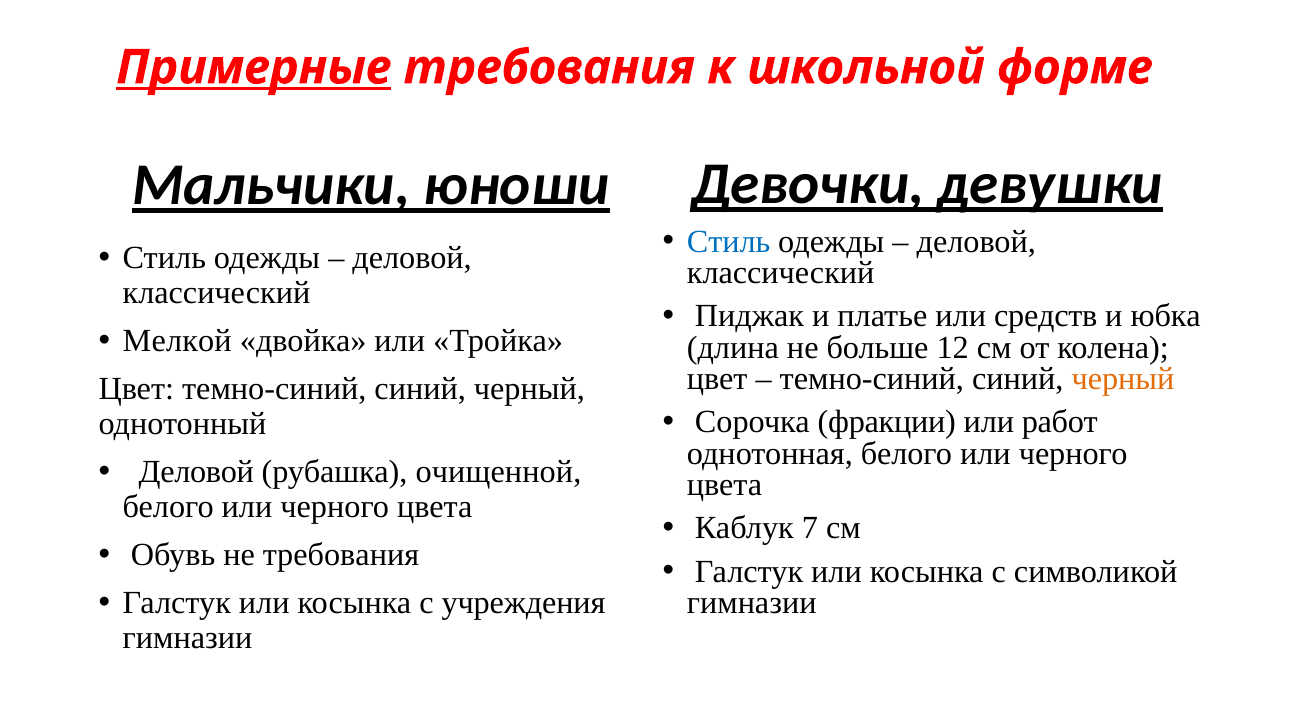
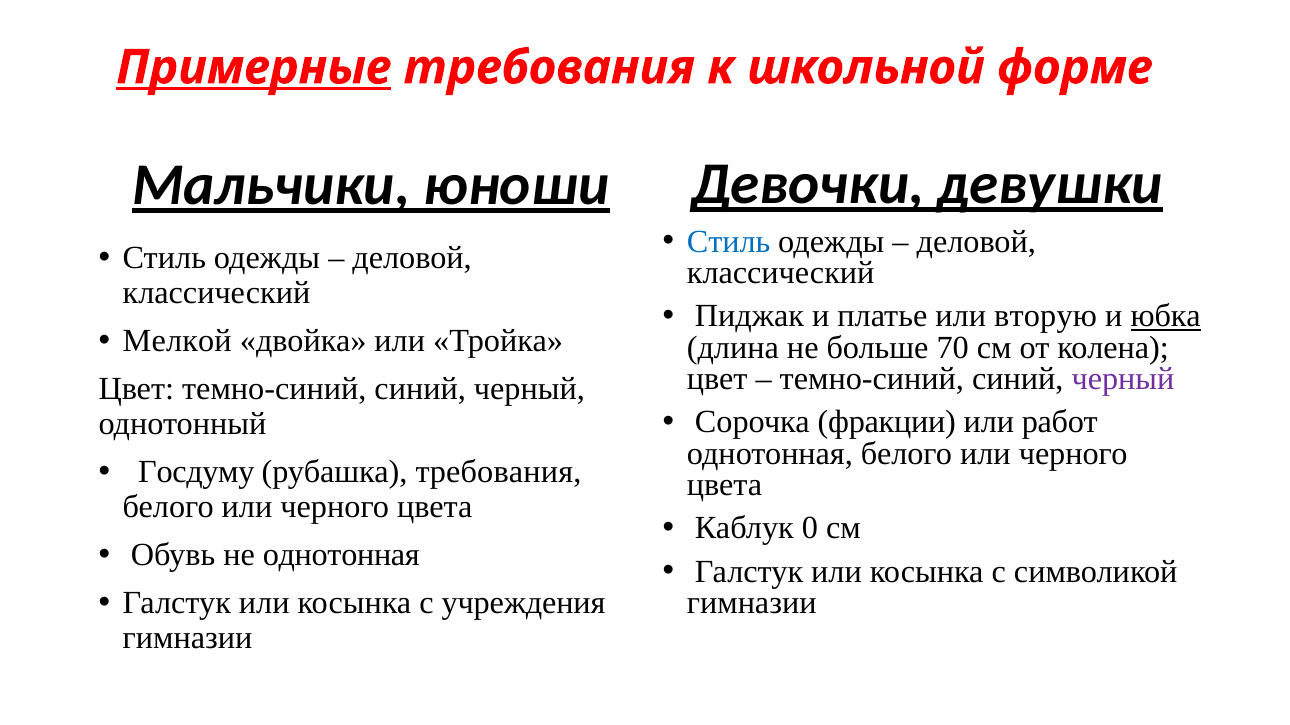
средств: средств -> вторую (1046, 317)
юбка underline: none -> present (1166, 317)
12: 12 -> 70 (953, 348)
черный colour: orange -> purple (1123, 379)
Деловой: Деловой -> Госдуму (196, 473)
рубашка очищенной: очищенной -> требования (498, 473)
7: 7 -> 0 (810, 529)
не требования: требования -> однотонная (341, 556)
